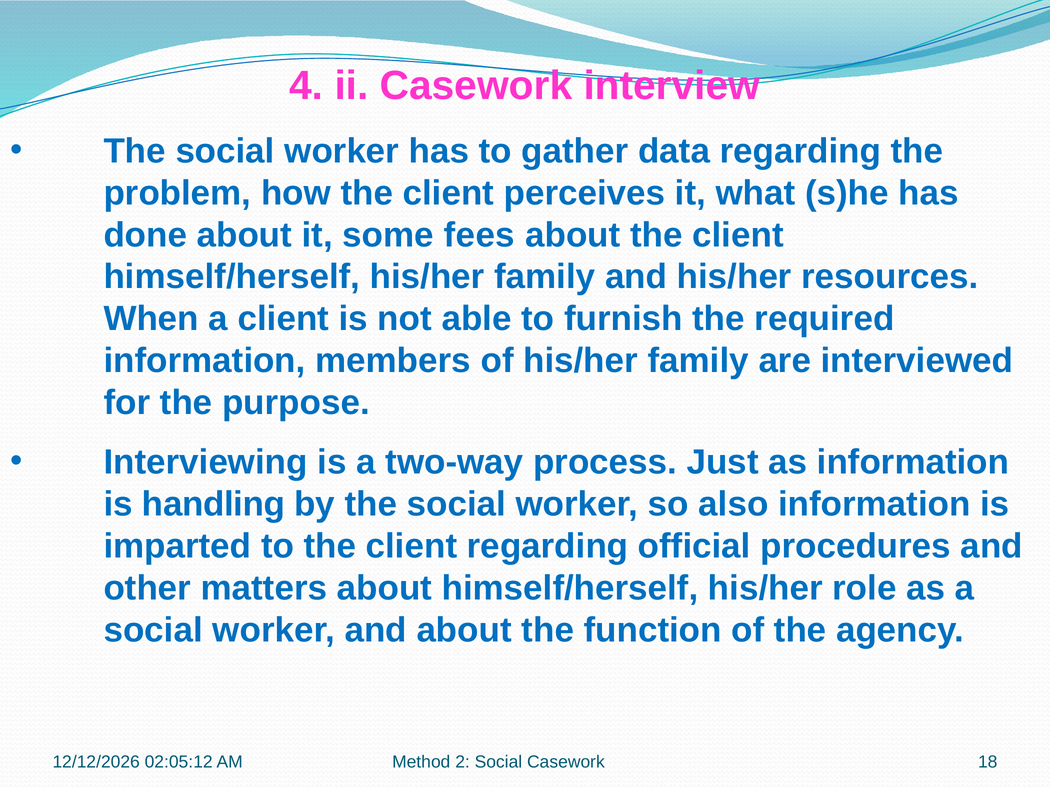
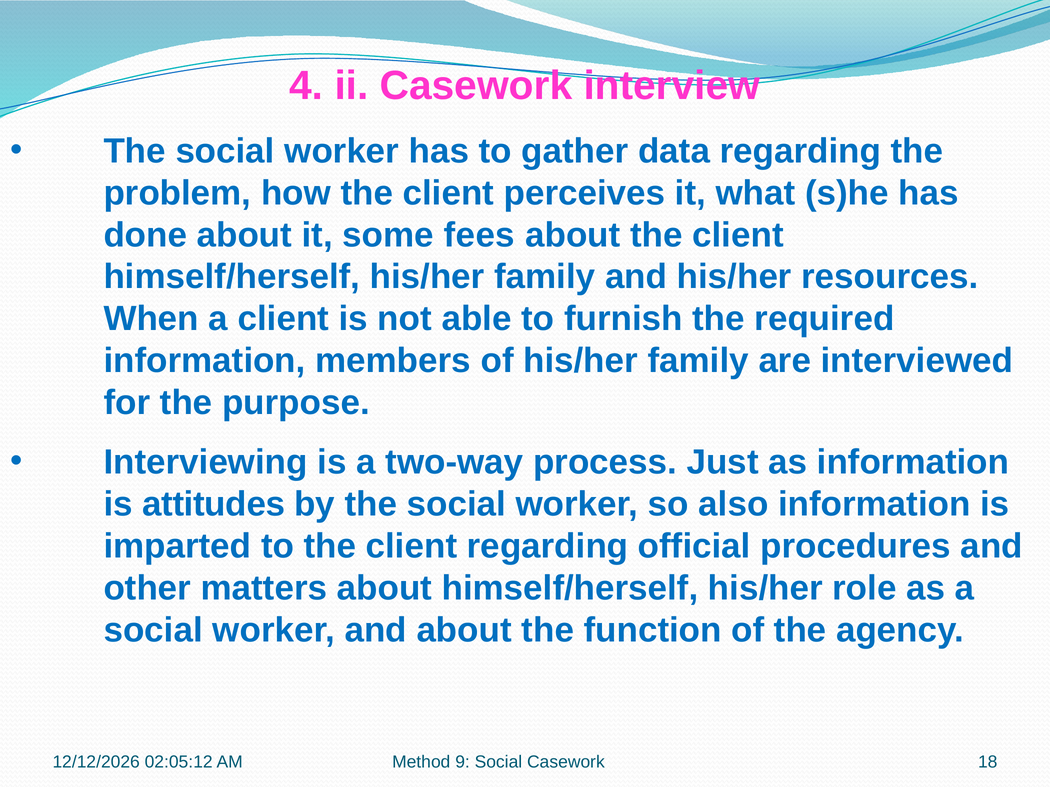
handling: handling -> attitudes (214, 505)
2: 2 -> 9 (463, 763)
